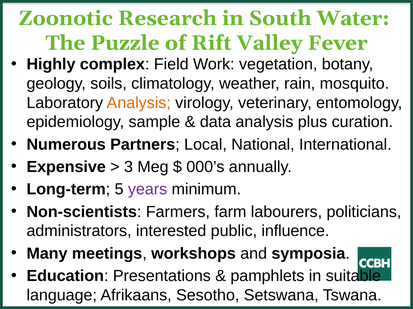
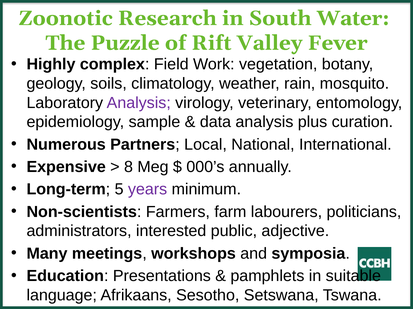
Analysis colour: orange -> purple (139, 103)
3: 3 -> 8 (128, 167)
influence: influence -> adjective (295, 232)
